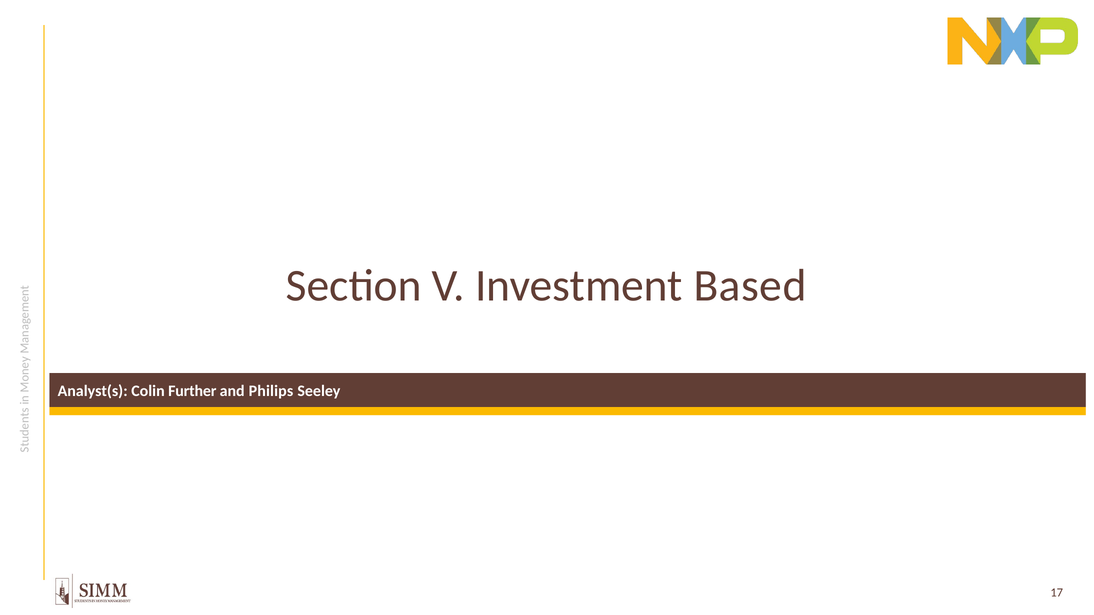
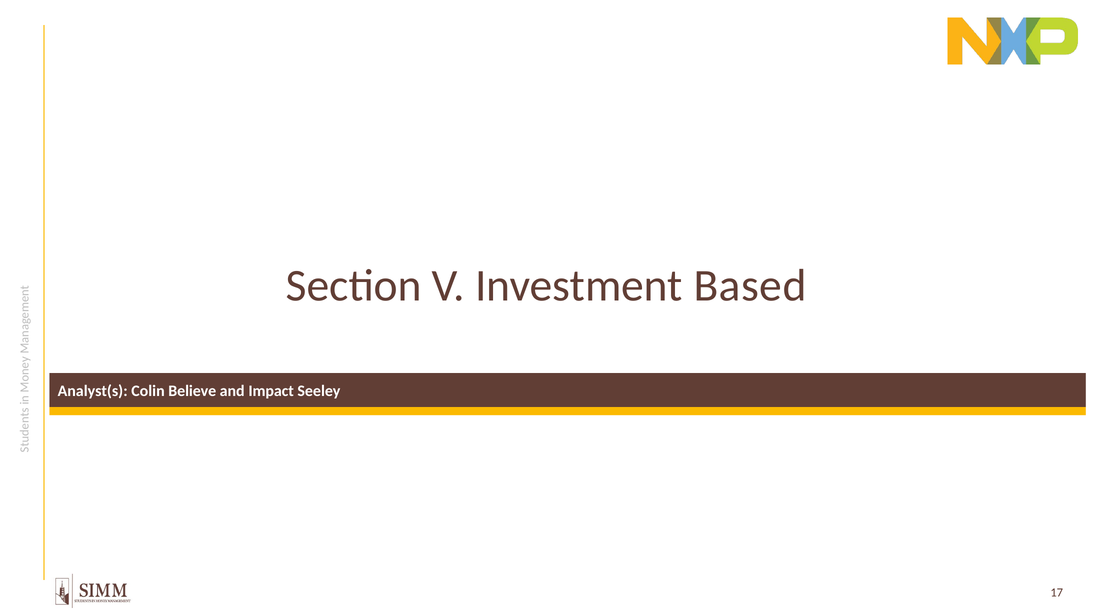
Further: Further -> Believe (192, 391)
Philips: Philips -> Impact (271, 391)
